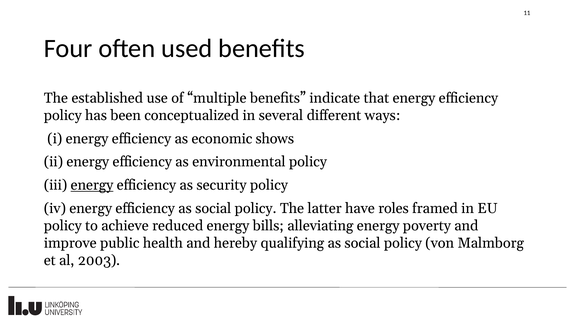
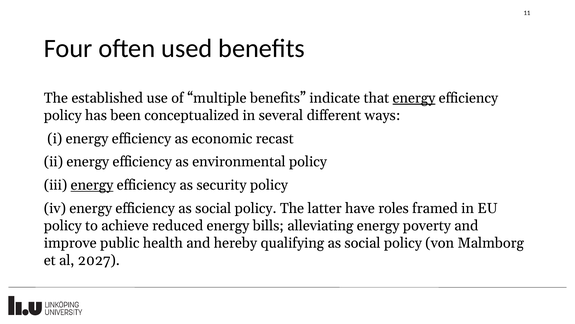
energy underline: none -> present (414, 98)
shows: shows -> recast (275, 138)
2003: 2003 -> 2027 (99, 260)
